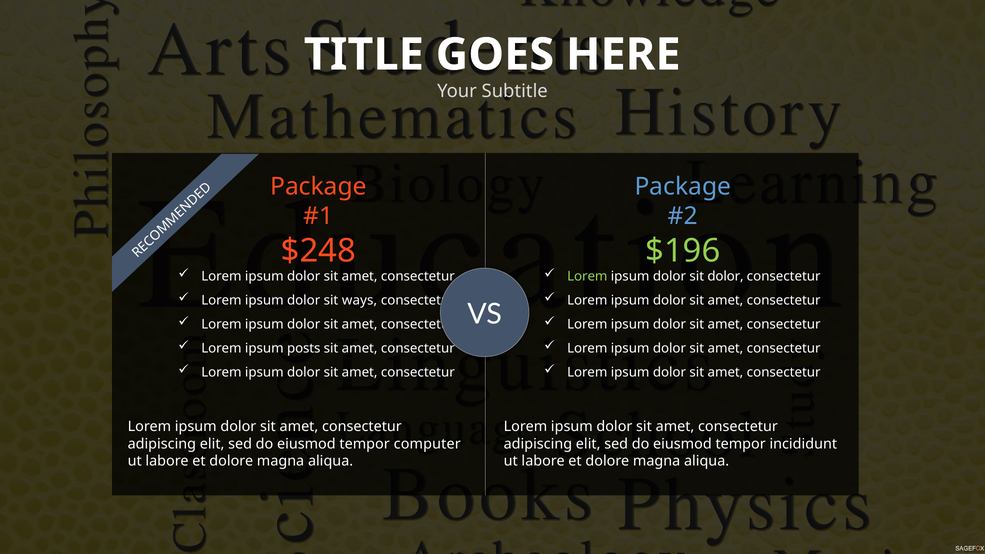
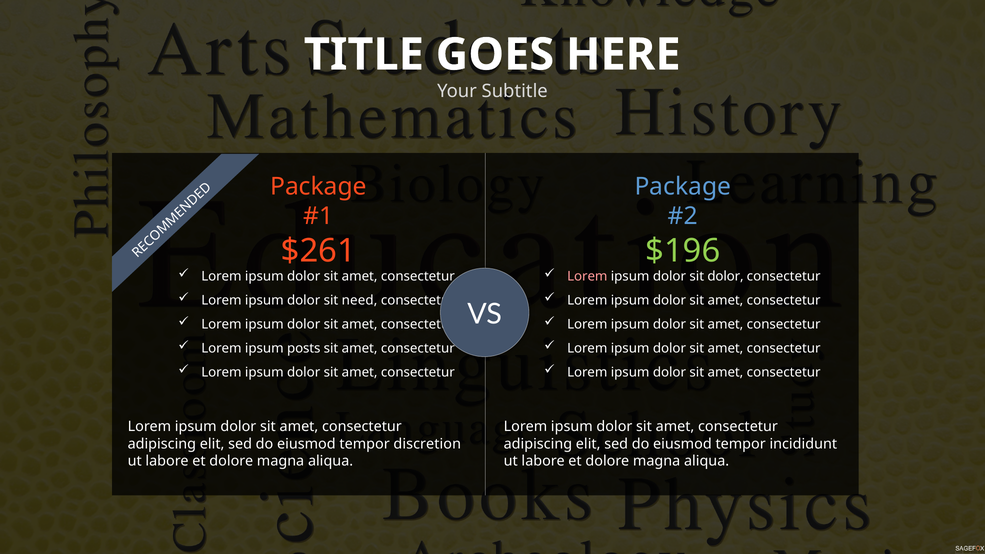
$248: $248 -> $261 (318, 251)
Lorem colour: light green -> pink (587, 277)
ways: ways -> need (360, 301)
computer: computer -> discretion (427, 444)
